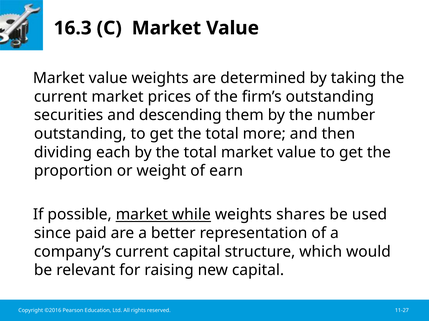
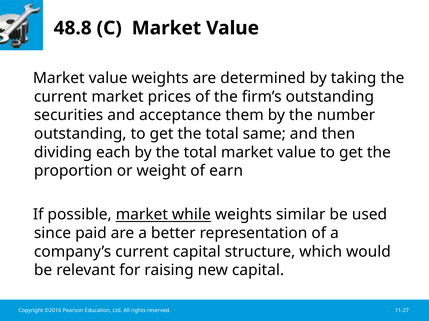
16.3: 16.3 -> 48.8 (73, 28)
descending: descending -> acceptance (180, 115)
more: more -> same (264, 134)
shares: shares -> similar (301, 215)
